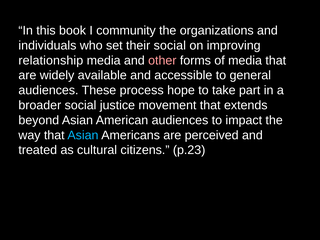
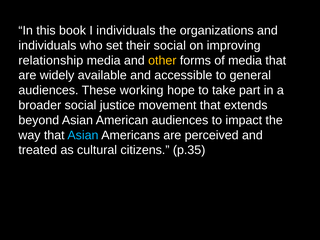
I community: community -> individuals (126, 31)
other colour: pink -> yellow (162, 60)
process: process -> working (142, 90)
p.23: p.23 -> p.35 (189, 150)
